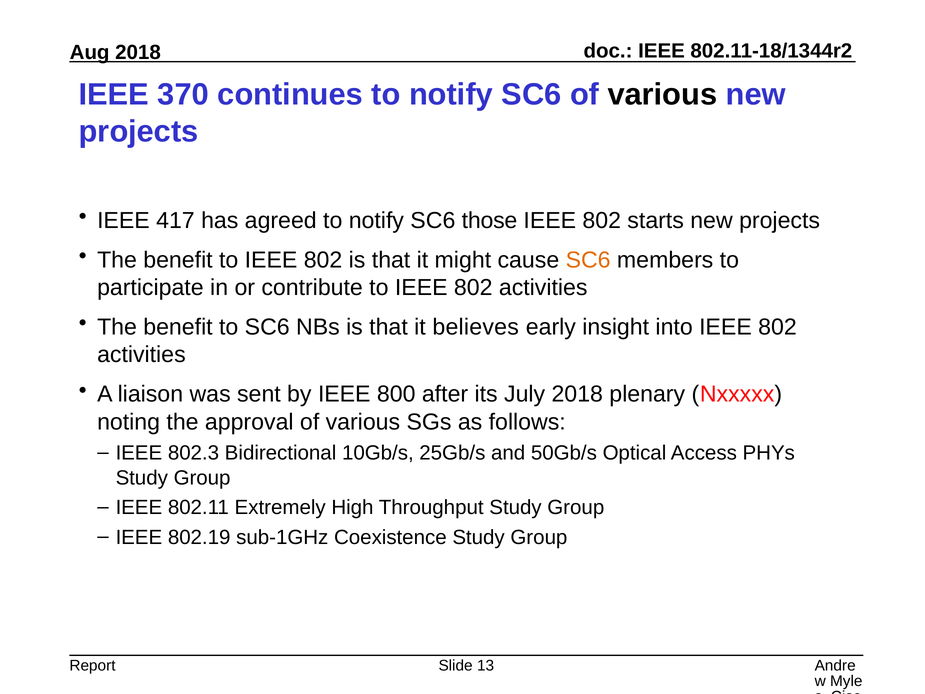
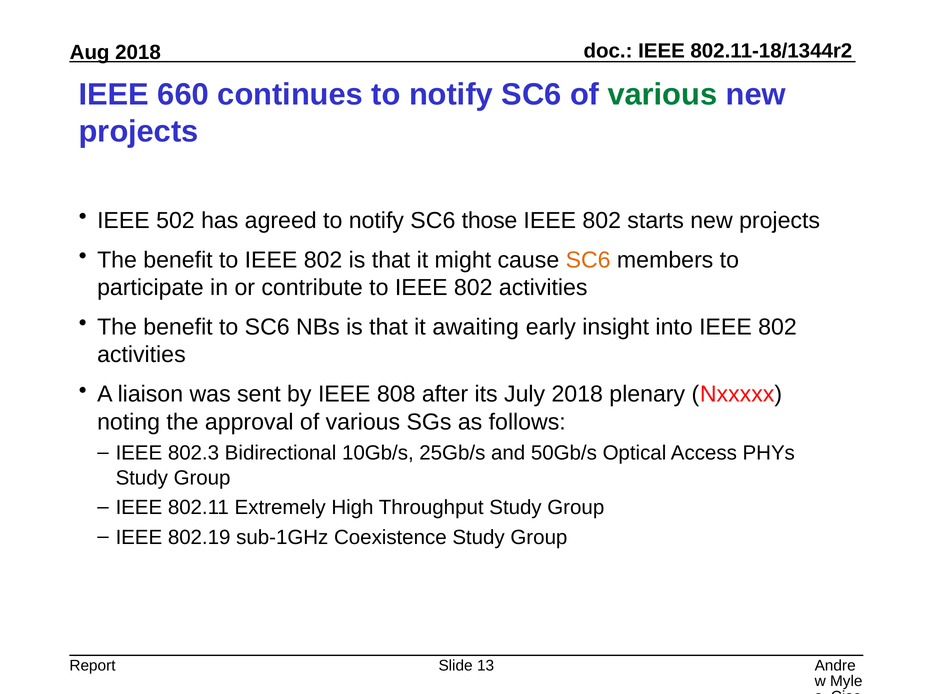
370: 370 -> 660 (183, 95)
various colour: black -> green (662, 95)
417: 417 -> 502 (175, 221)
believes: believes -> awaiting (476, 327)
800: 800 -> 808 (396, 394)
